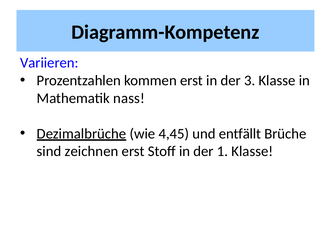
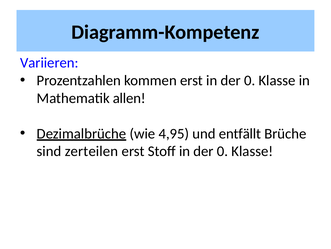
erst in der 3: 3 -> 0 (250, 80)
nass: nass -> allen (129, 98)
4,45: 4,45 -> 4,95 (174, 133)
zeichnen: zeichnen -> zerteilen (91, 151)
Stoff in der 1: 1 -> 0 (223, 151)
